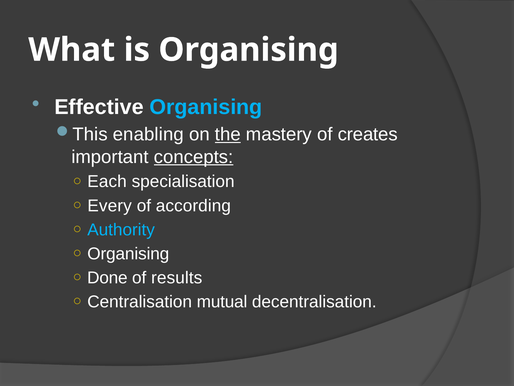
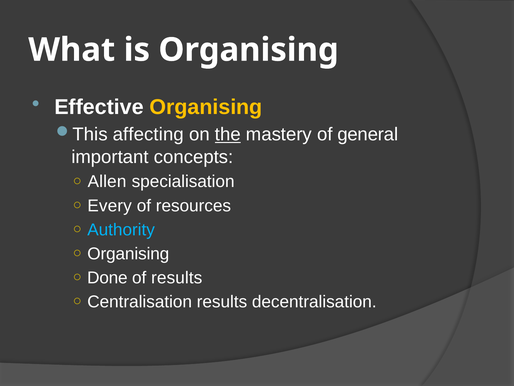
Organising colour: light blue -> yellow (206, 107)
enabling: enabling -> affecting (148, 134)
creates: creates -> general (368, 134)
concepts underline: present -> none (194, 157)
Each: Each -> Allen (107, 181)
according: according -> resources (193, 205)
Centralisation mutual: mutual -> results (222, 301)
